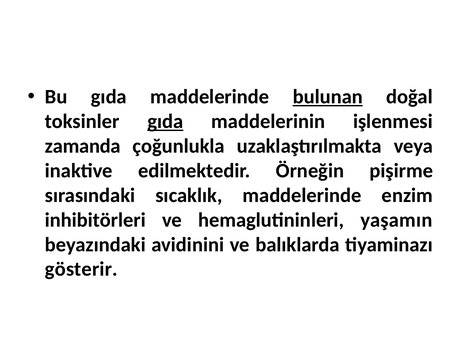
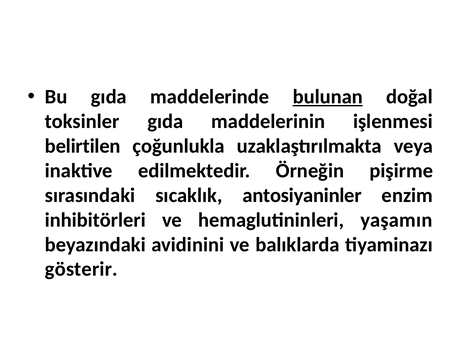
gıda underline: present -> none (165, 121)
zamanda: zamanda -> belirtilen (83, 146)
sıcaklık maddelerinde: maddelerinde -> antosiyaninler (302, 195)
